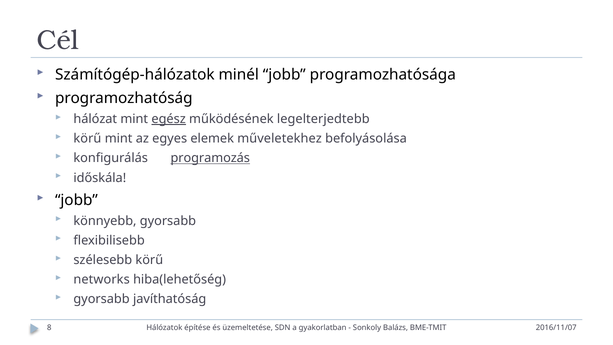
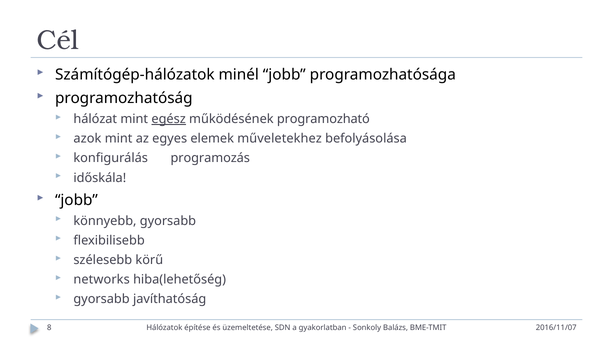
legelterjedtebb: legelterjedtebb -> programozható (323, 119)
körű: körű -> azok (87, 139)
programozás underline: present -> none (210, 158)
